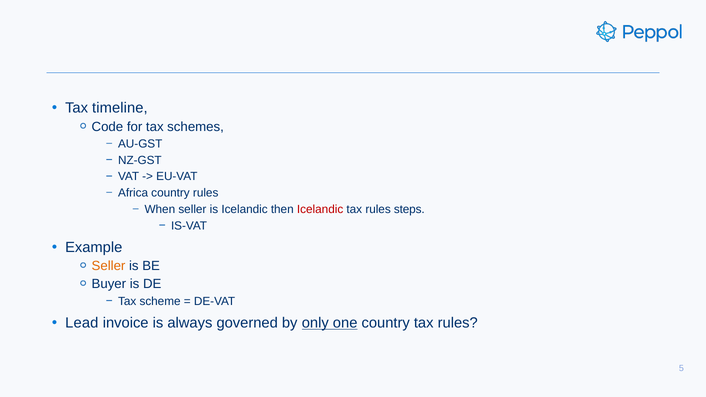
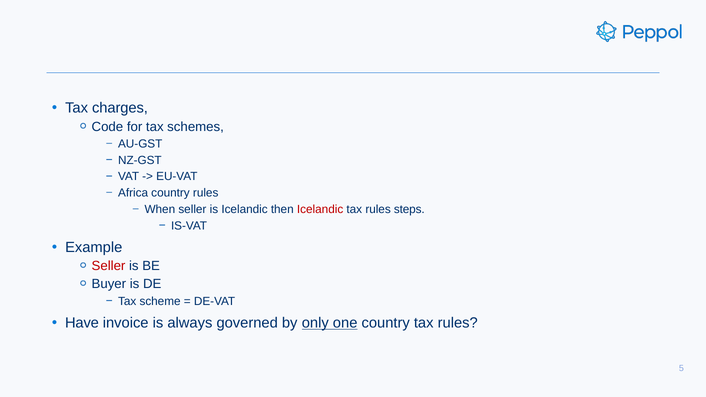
timeline: timeline -> charges (120, 108)
Seller colour: orange -> red (109, 266)
Lead: Lead -> Have (82, 323)
